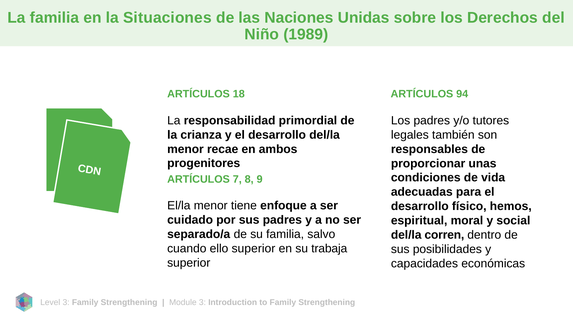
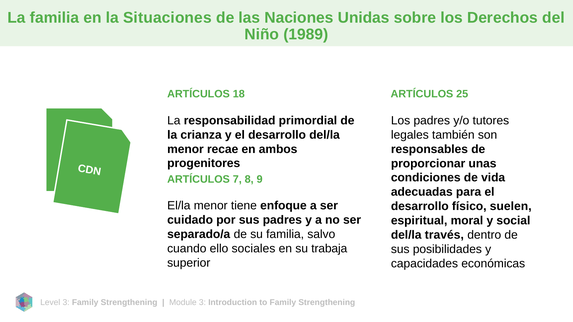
94: 94 -> 25 (462, 94)
hemos: hemos -> suelen (511, 207)
corren: corren -> través (444, 235)
ello superior: superior -> sociales (253, 249)
